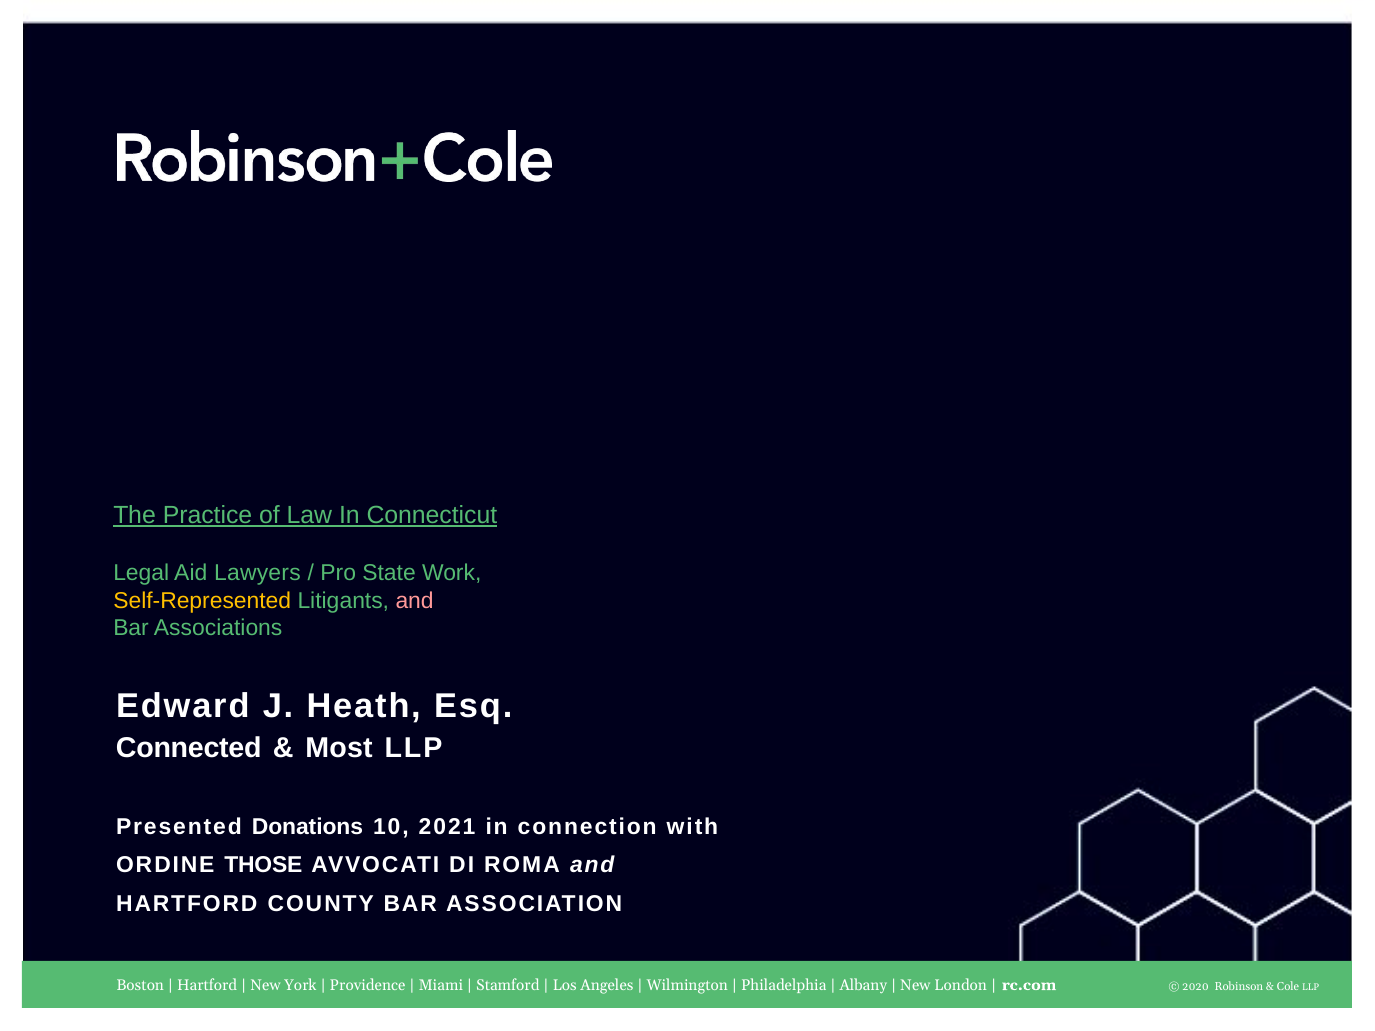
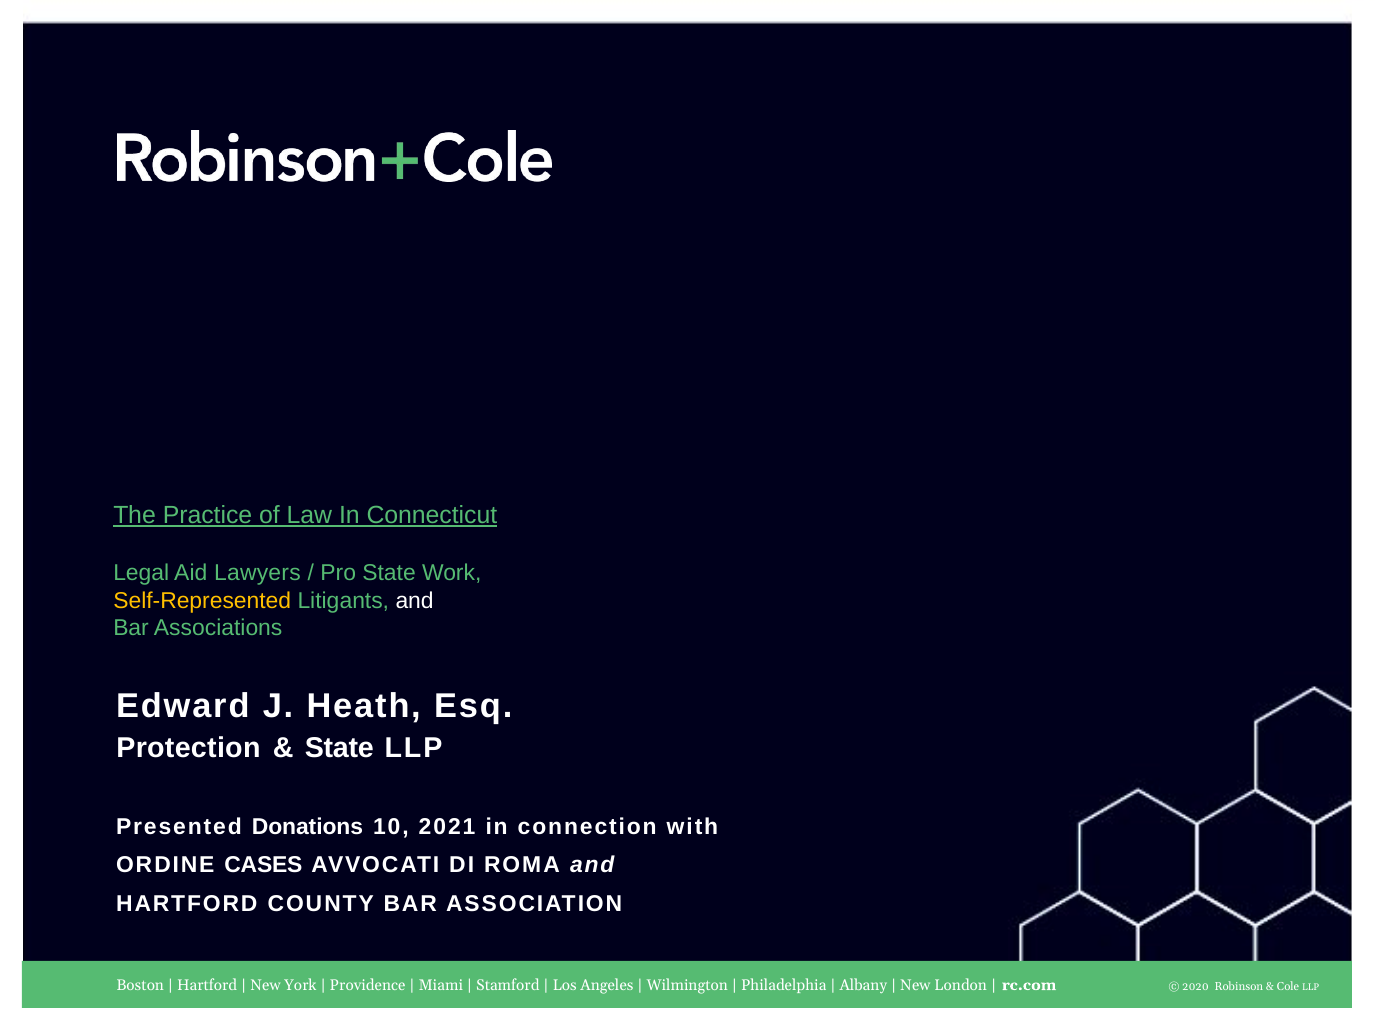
and colour: pink -> white (415, 601)
Connected: Connected -> Protection (188, 748)
Most: Most -> State (339, 748)
THOSE: THOSE -> CASES (263, 865)
